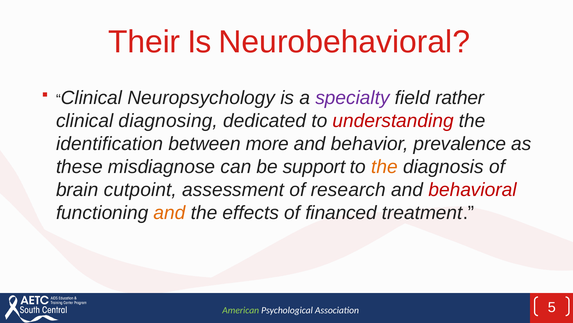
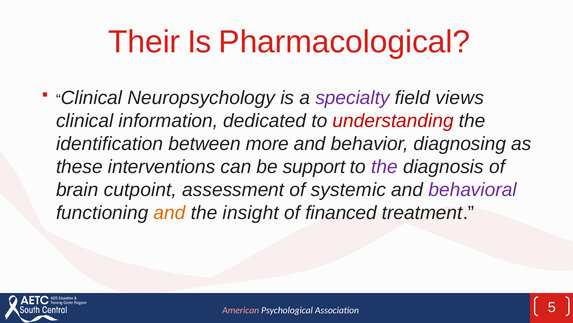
Neurobehavioral: Neurobehavioral -> Pharmacological (344, 42)
rather: rather -> views (460, 98)
diagnosing: diagnosing -> information (168, 121)
prevalence: prevalence -> diagnosing (460, 144)
misdiagnose: misdiagnose -> interventions (162, 166)
the colour: orange -> purple (385, 166)
research: research -> systemic (348, 189)
behavioral colour: red -> purple (473, 189)
effects: effects -> insight (251, 212)
American colour: light green -> pink (241, 310)
